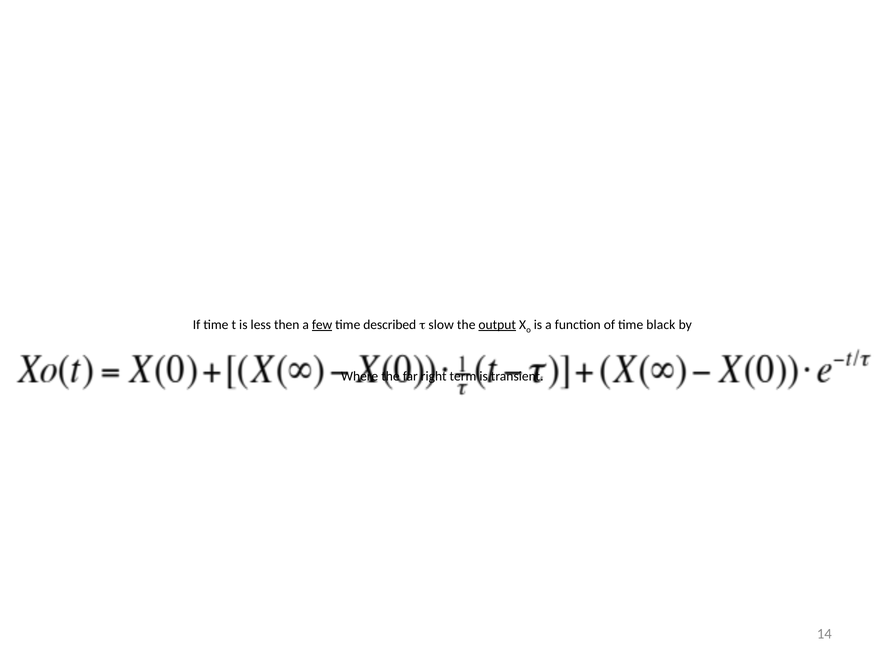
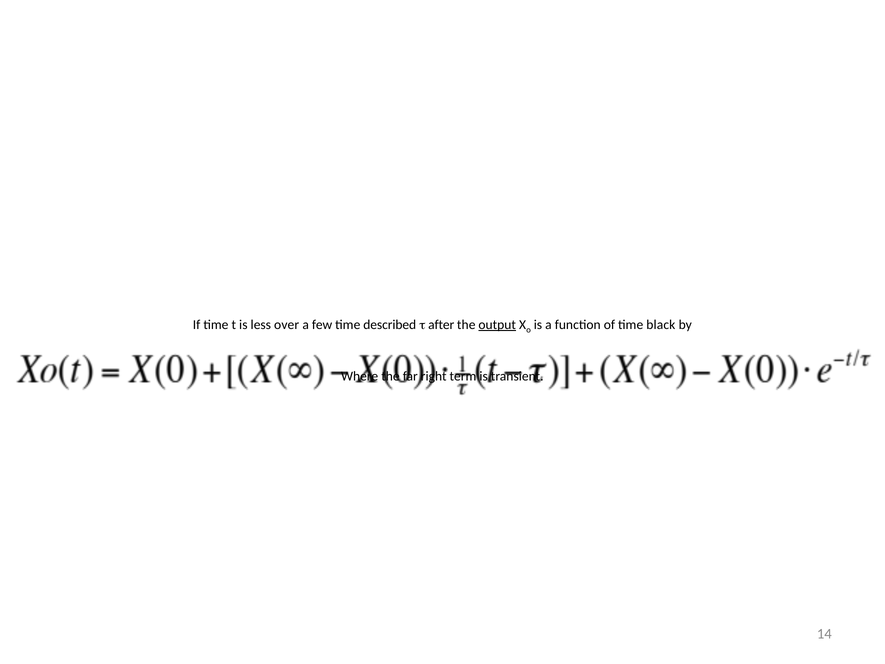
then: then -> over (287, 325)
few underline: present -> none (322, 325)
slow: slow -> after (441, 325)
